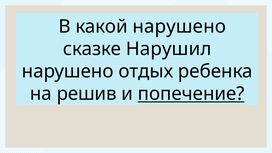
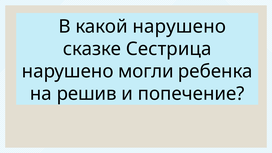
Нарушил: Нарушил -> Сестрица (169, 49)
отдых: отдых -> могли (146, 71)
попечение underline: present -> none (191, 94)
